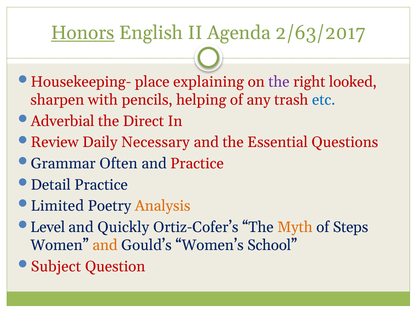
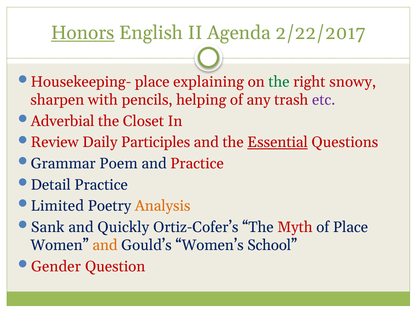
2/63/2017: 2/63/2017 -> 2/22/2017 (320, 33)
the colour: purple -> green (279, 82)
looked: looked -> snowy (353, 82)
etc colour: blue -> purple (324, 100)
Direct: Direct -> Closet (143, 121)
Necessary: Necessary -> Participles (156, 142)
Essential underline: none -> present (278, 142)
Often: Often -> Poem (119, 163)
Level: Level -> Sank (48, 227)
Myth colour: orange -> red (295, 227)
of Steps: Steps -> Place (350, 227)
Subject: Subject -> Gender (56, 266)
